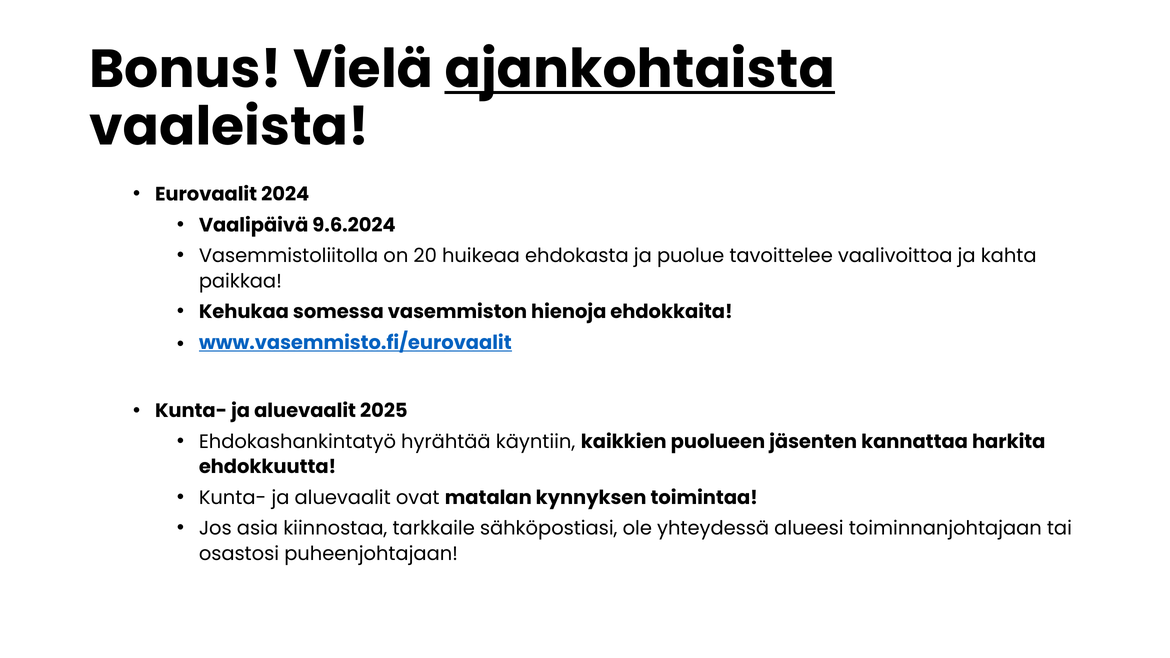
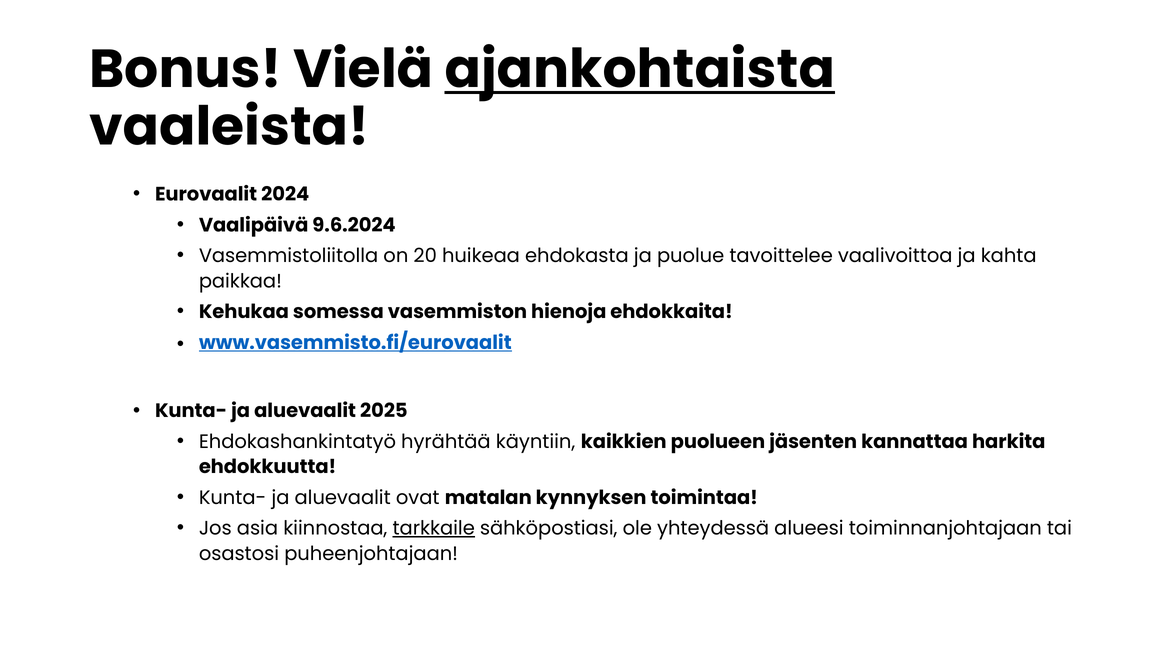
tarkkaile underline: none -> present (434, 528)
